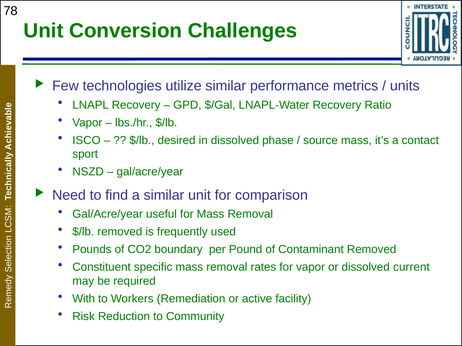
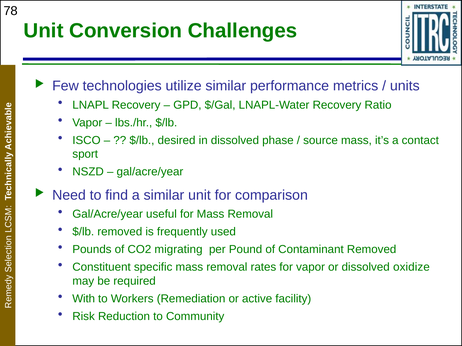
boundary: boundary -> migrating (179, 250)
current: current -> oxidize (411, 268)
